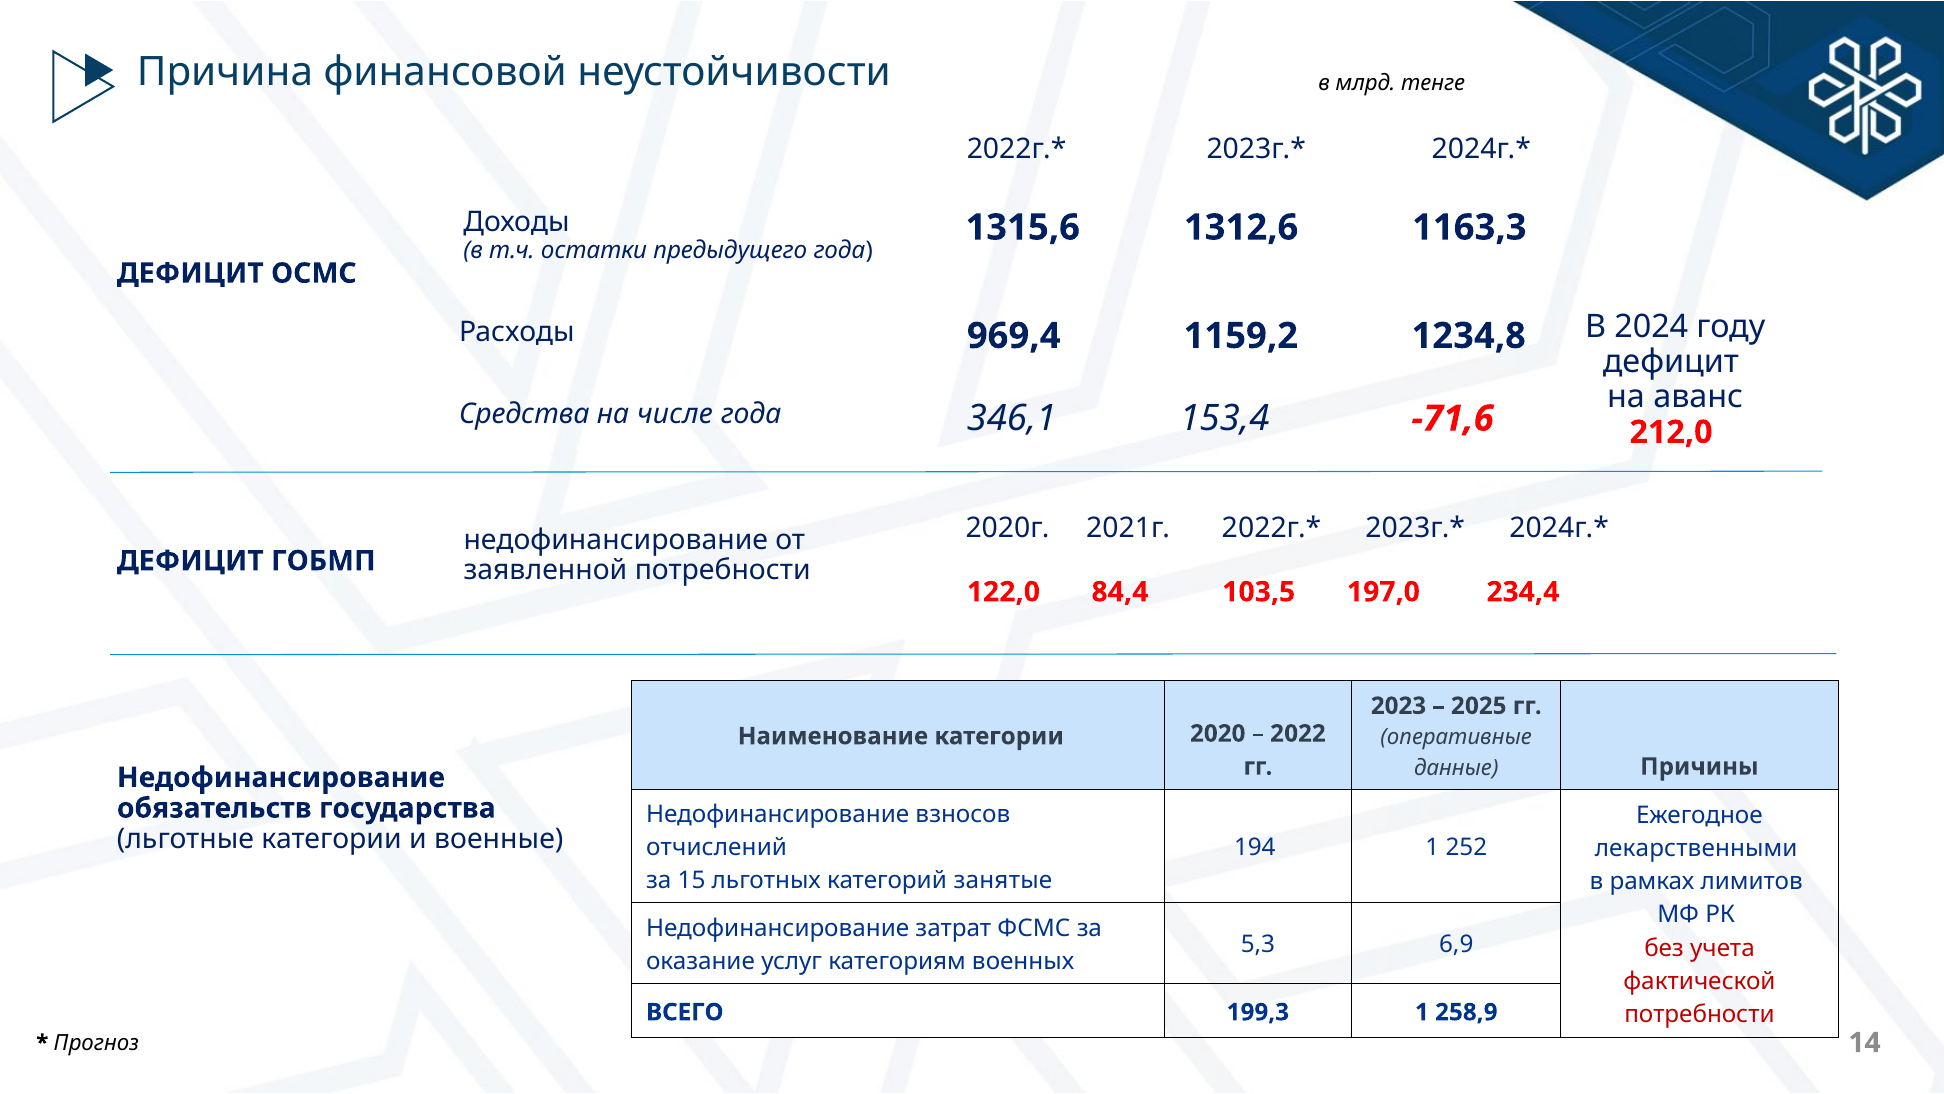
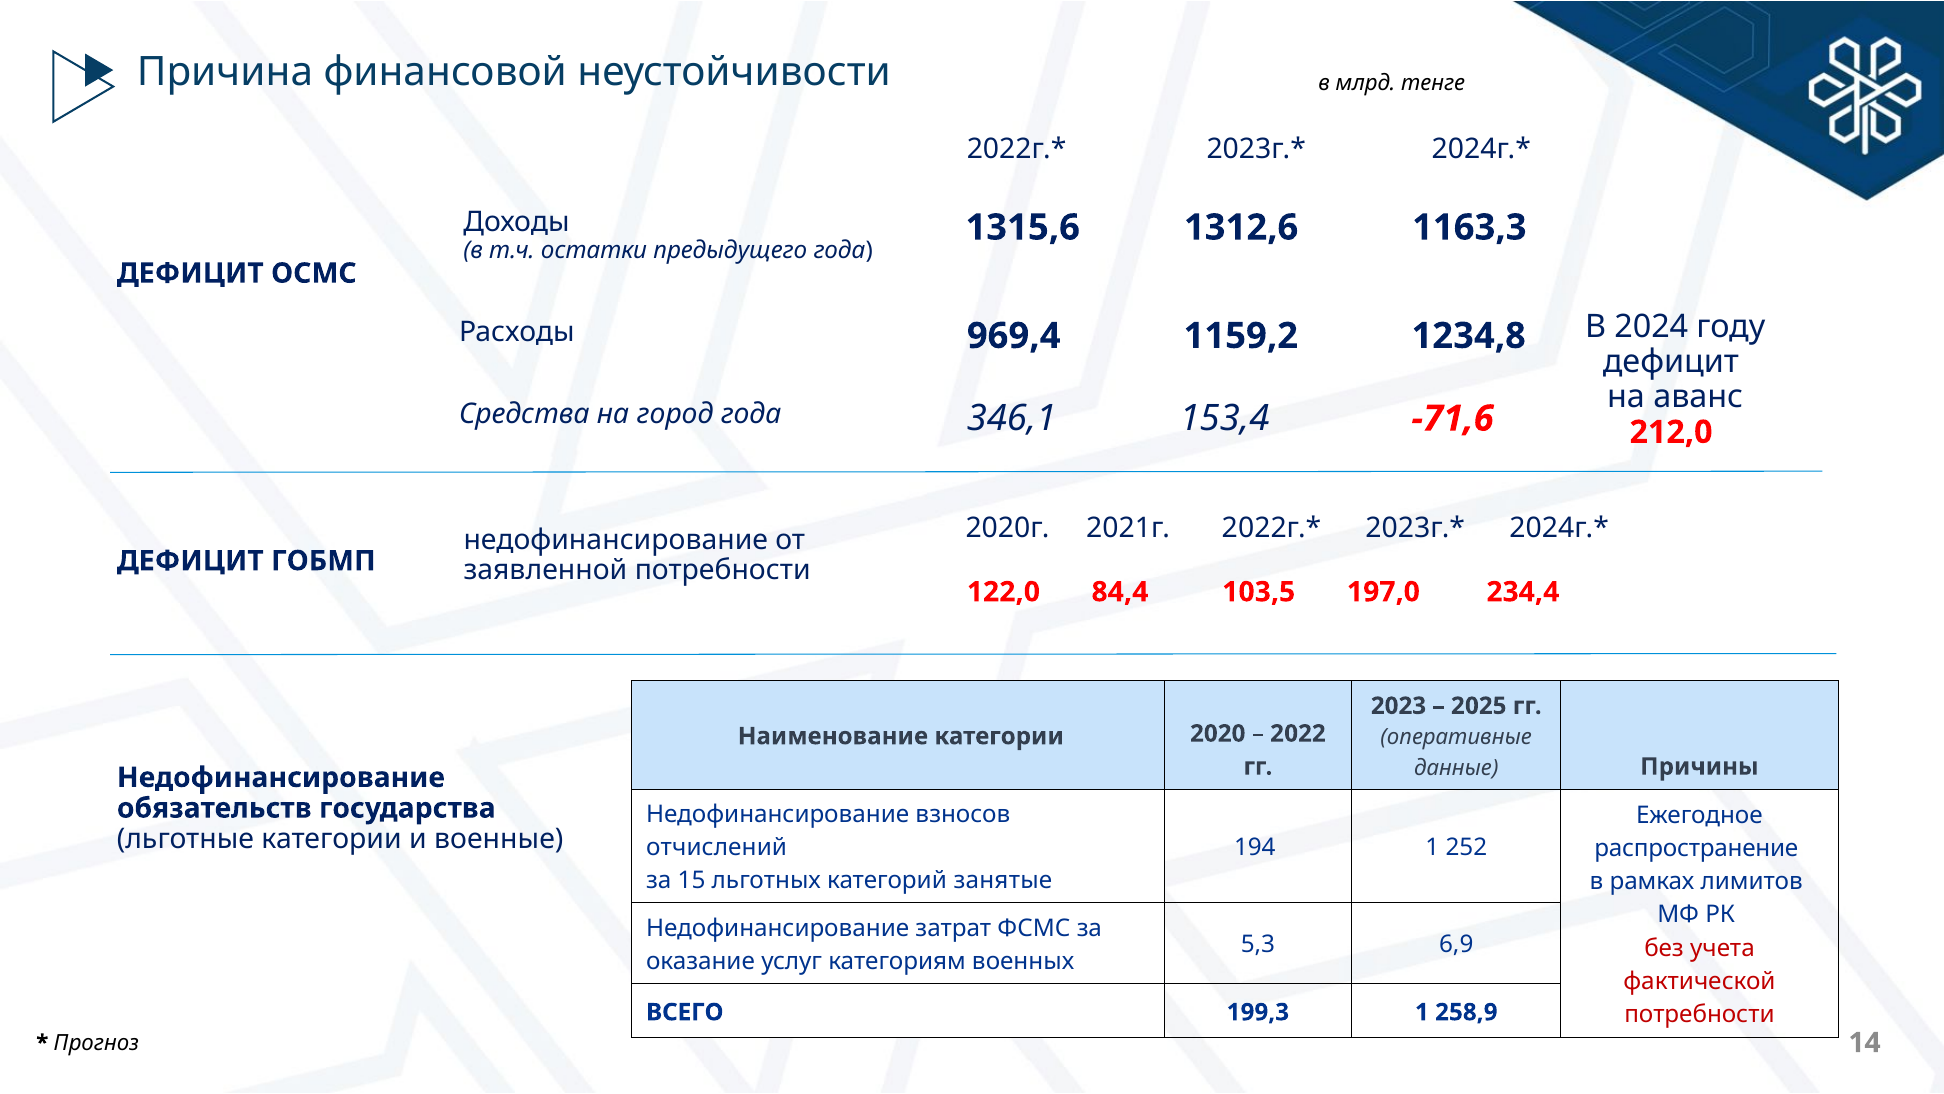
числе: числе -> город (675, 414)
лекарственными: лекарственными -> распространение (1696, 848)
